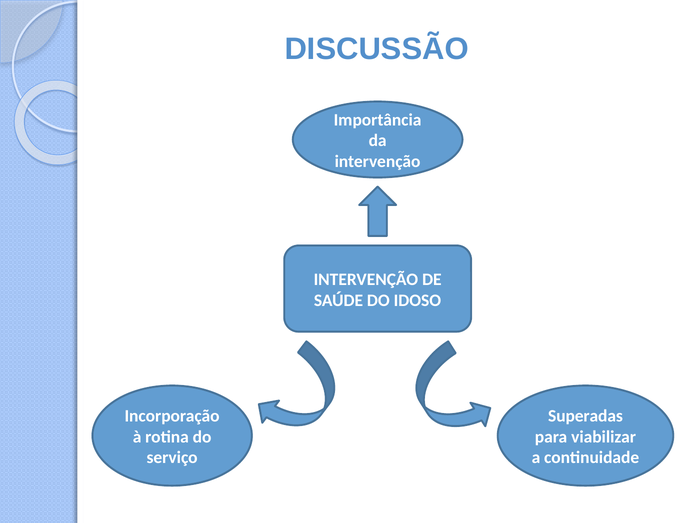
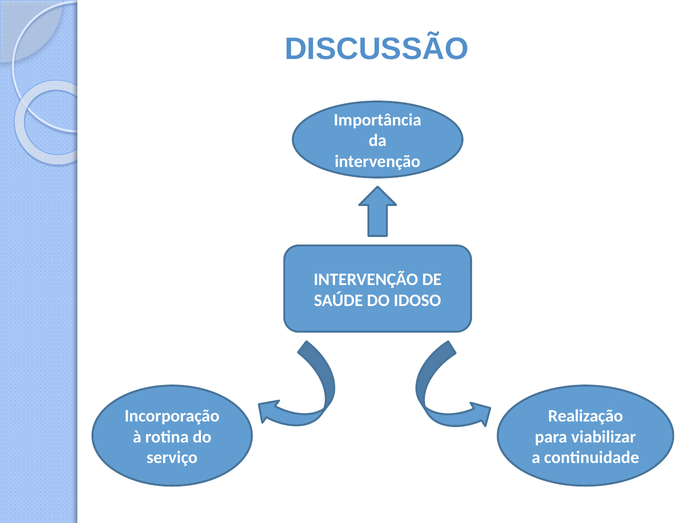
Superadas: Superadas -> Realização (586, 416)
